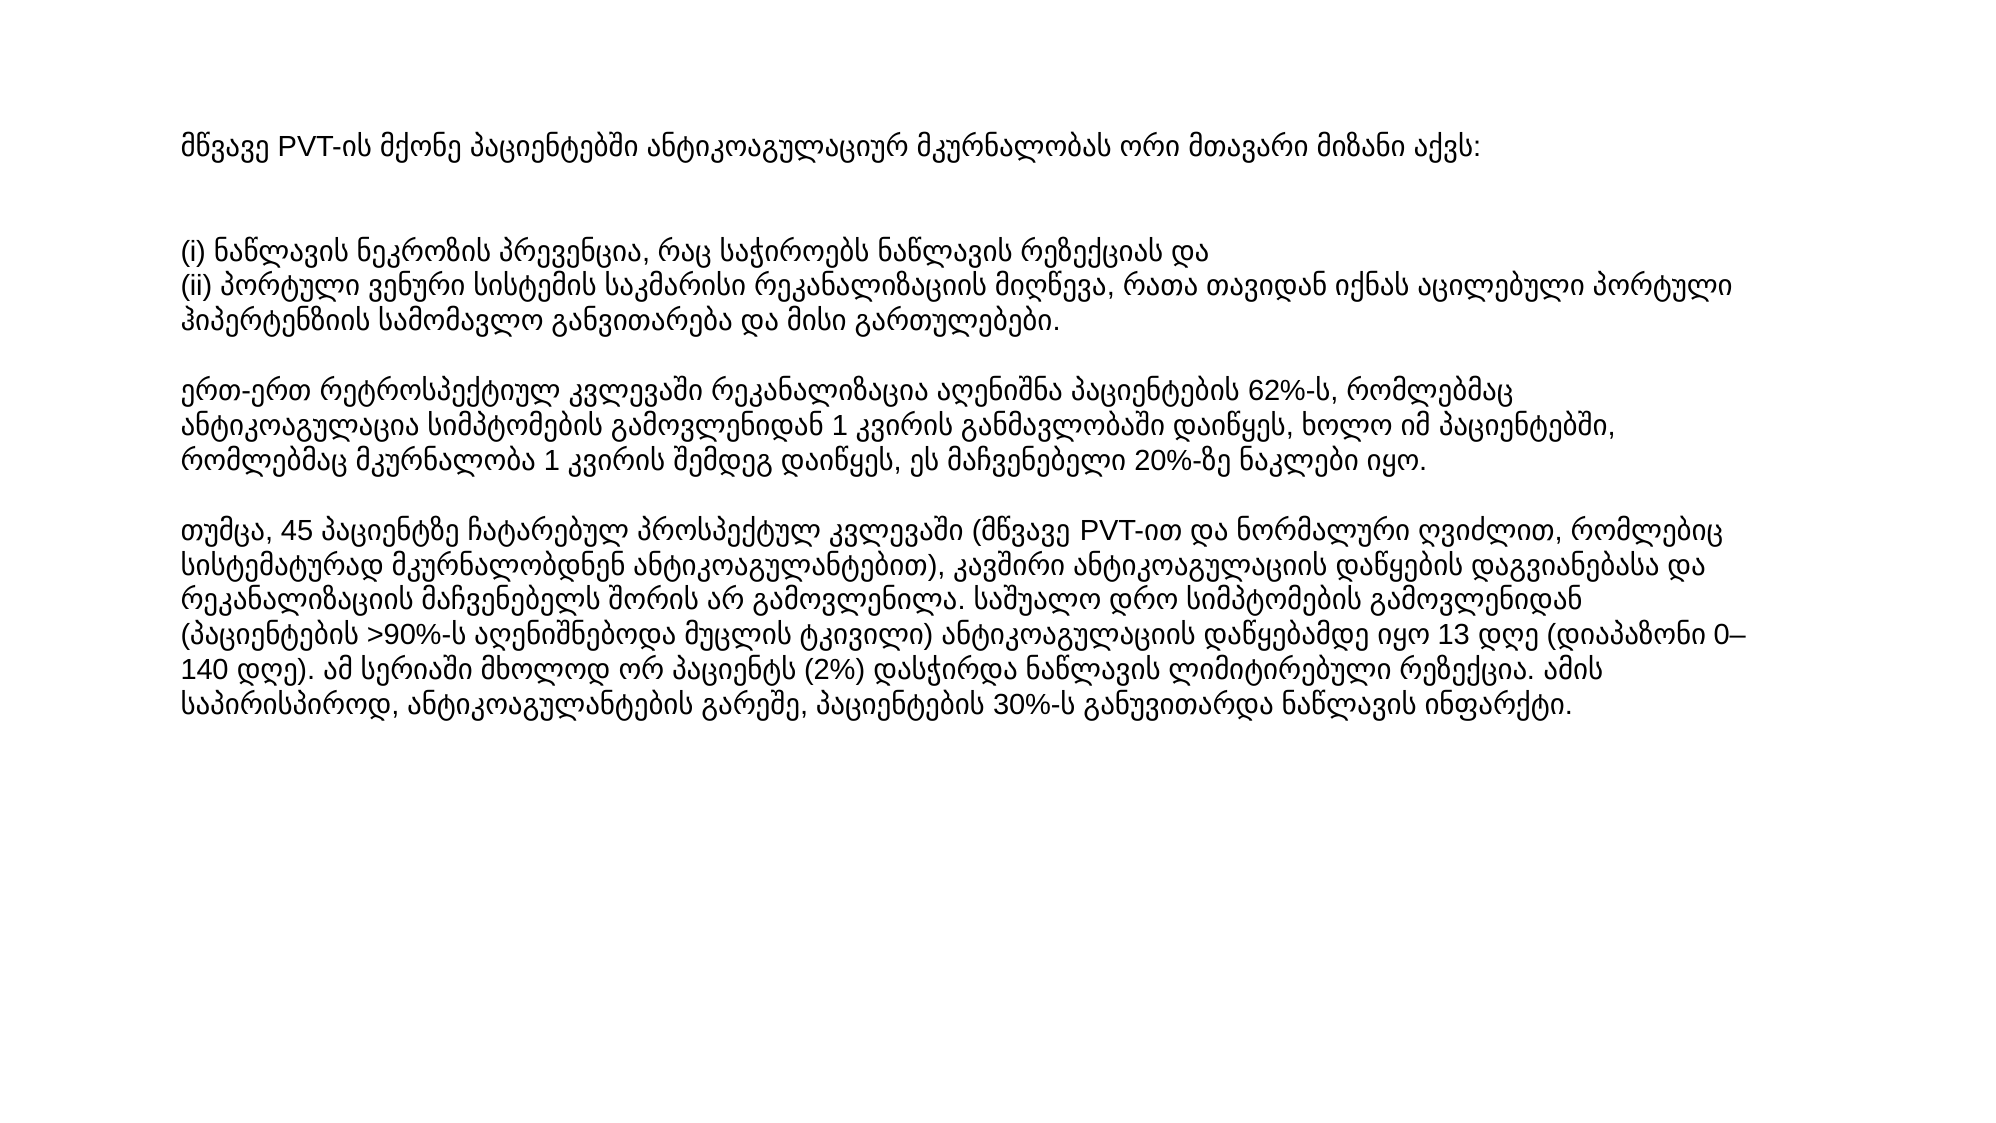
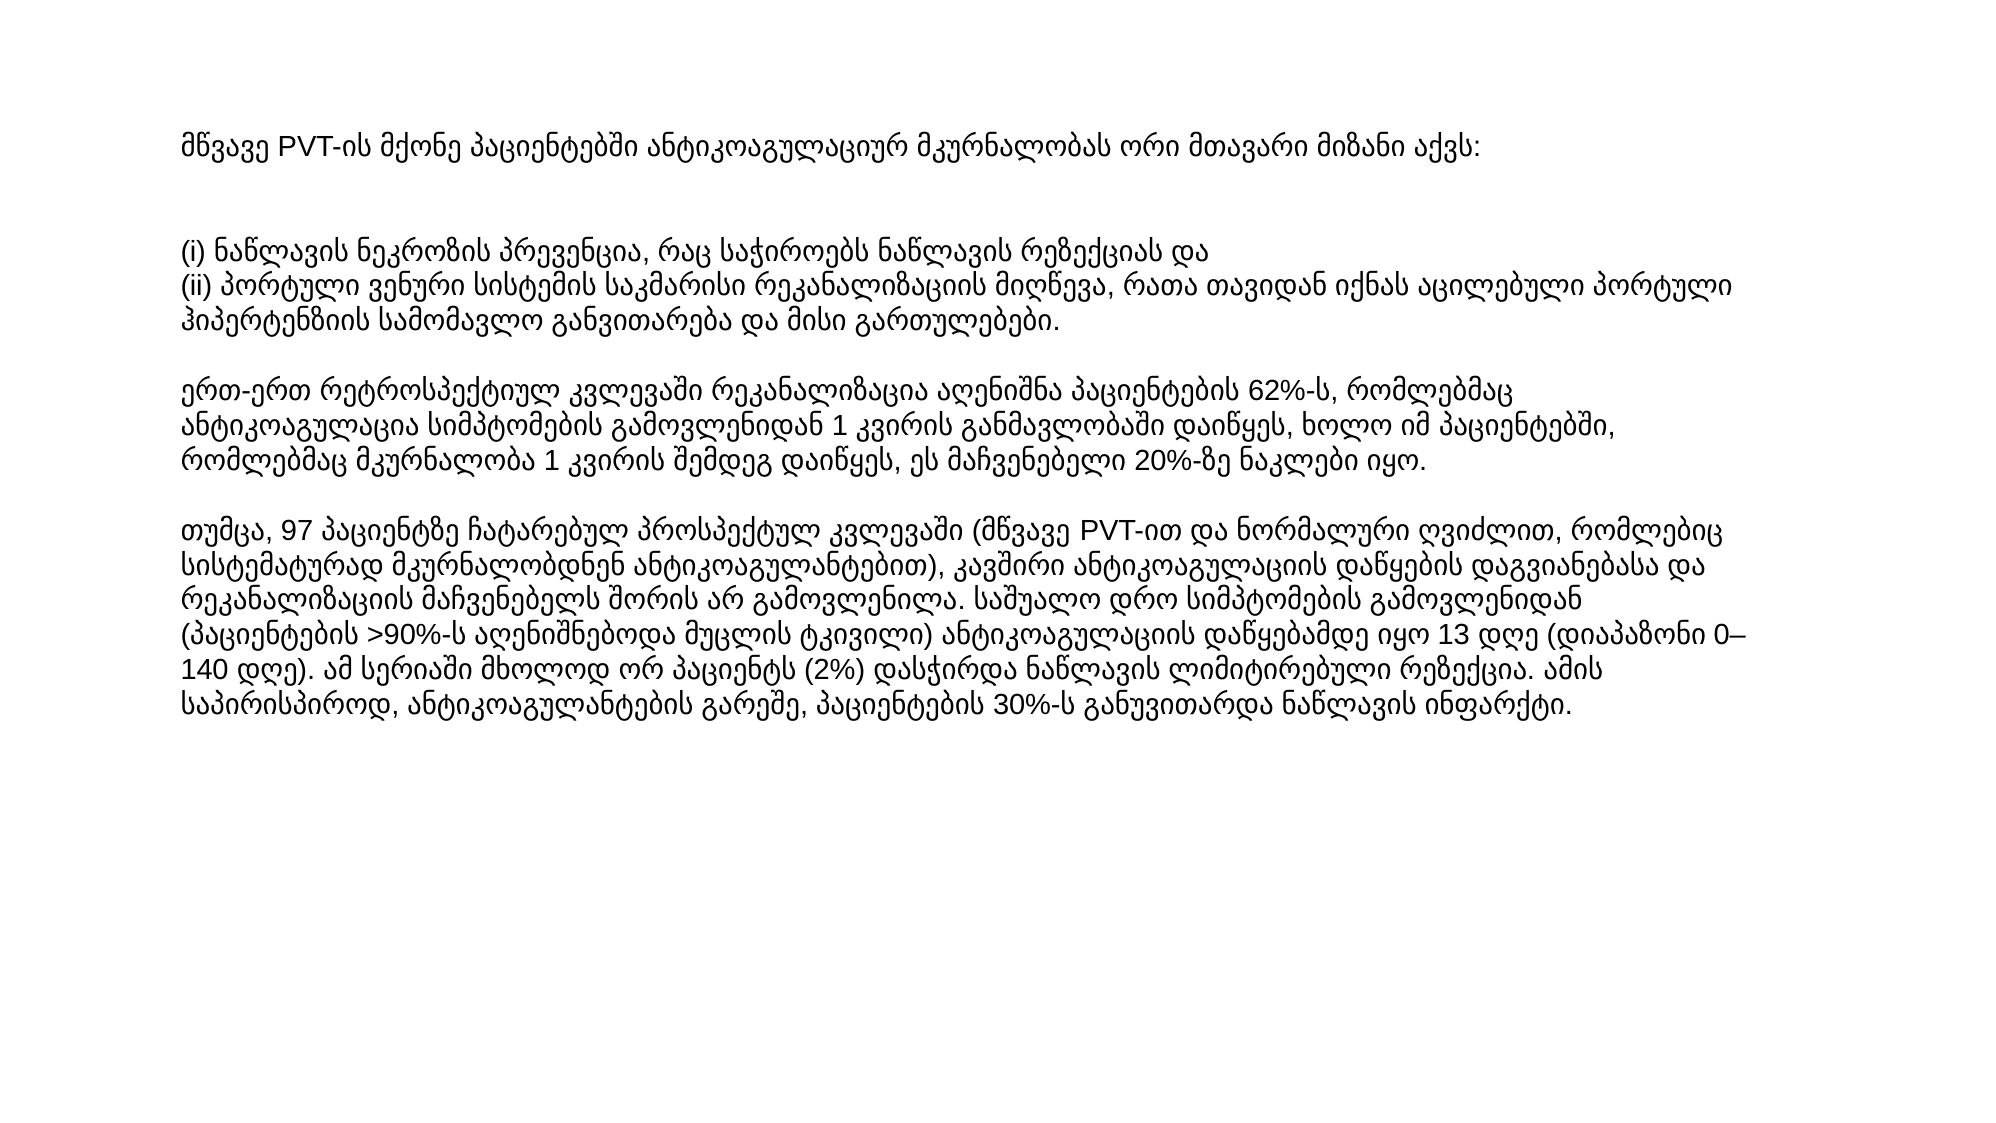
45: 45 -> 97 (297, 531)
